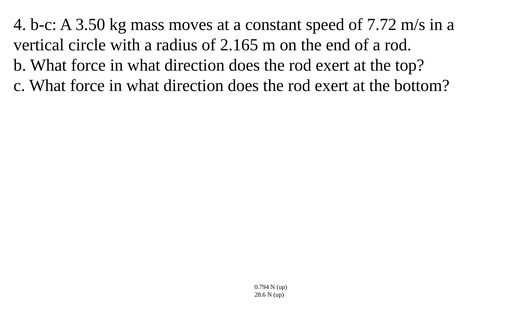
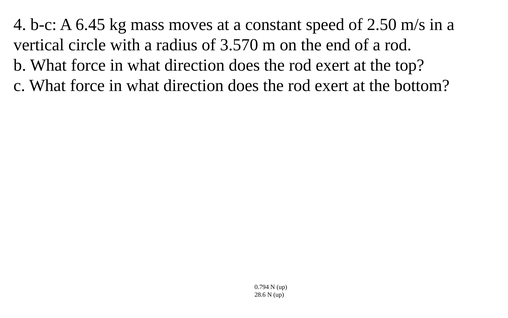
3.50: 3.50 -> 6.45 (90, 24)
7.72: 7.72 -> 2.50 (382, 24)
2.165: 2.165 -> 3.570 (239, 45)
